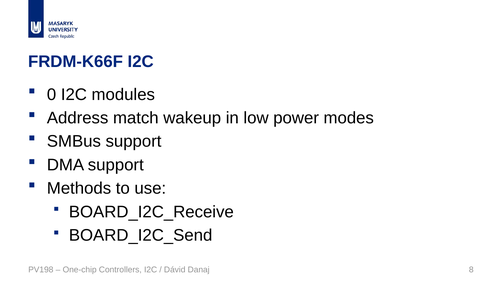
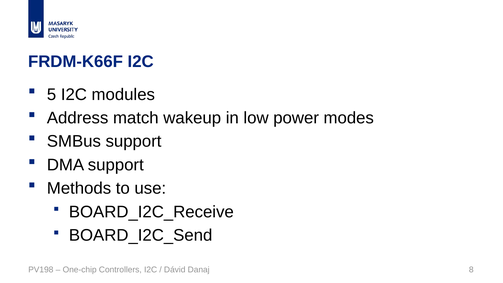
0: 0 -> 5 (52, 94)
